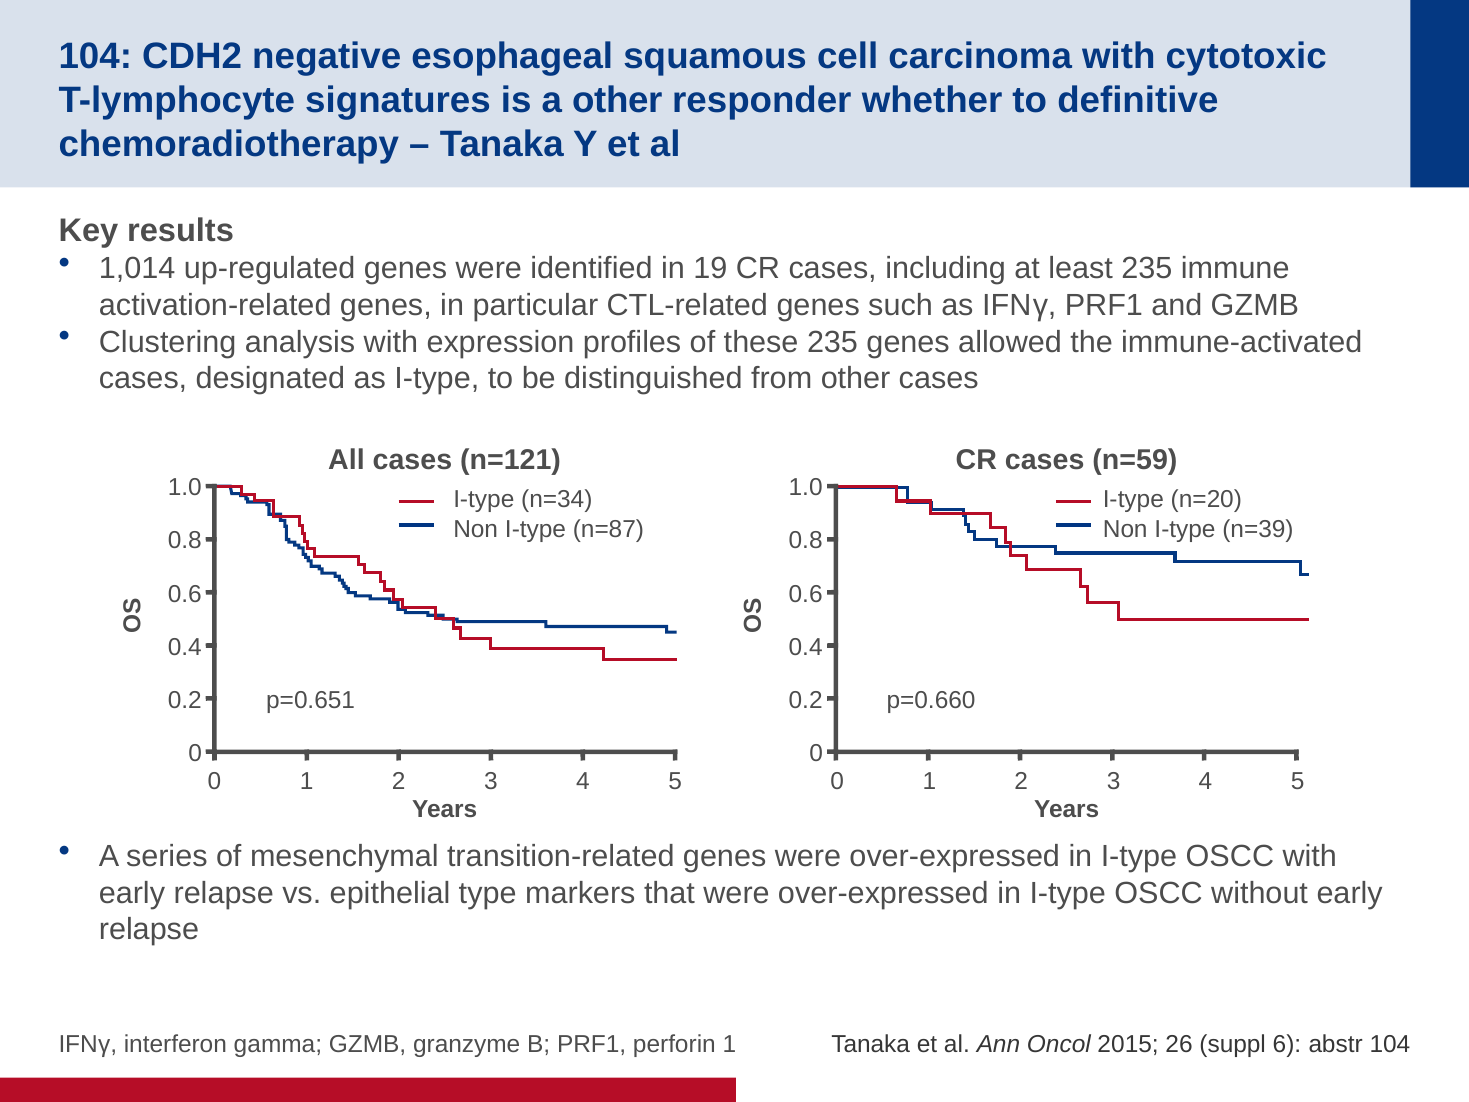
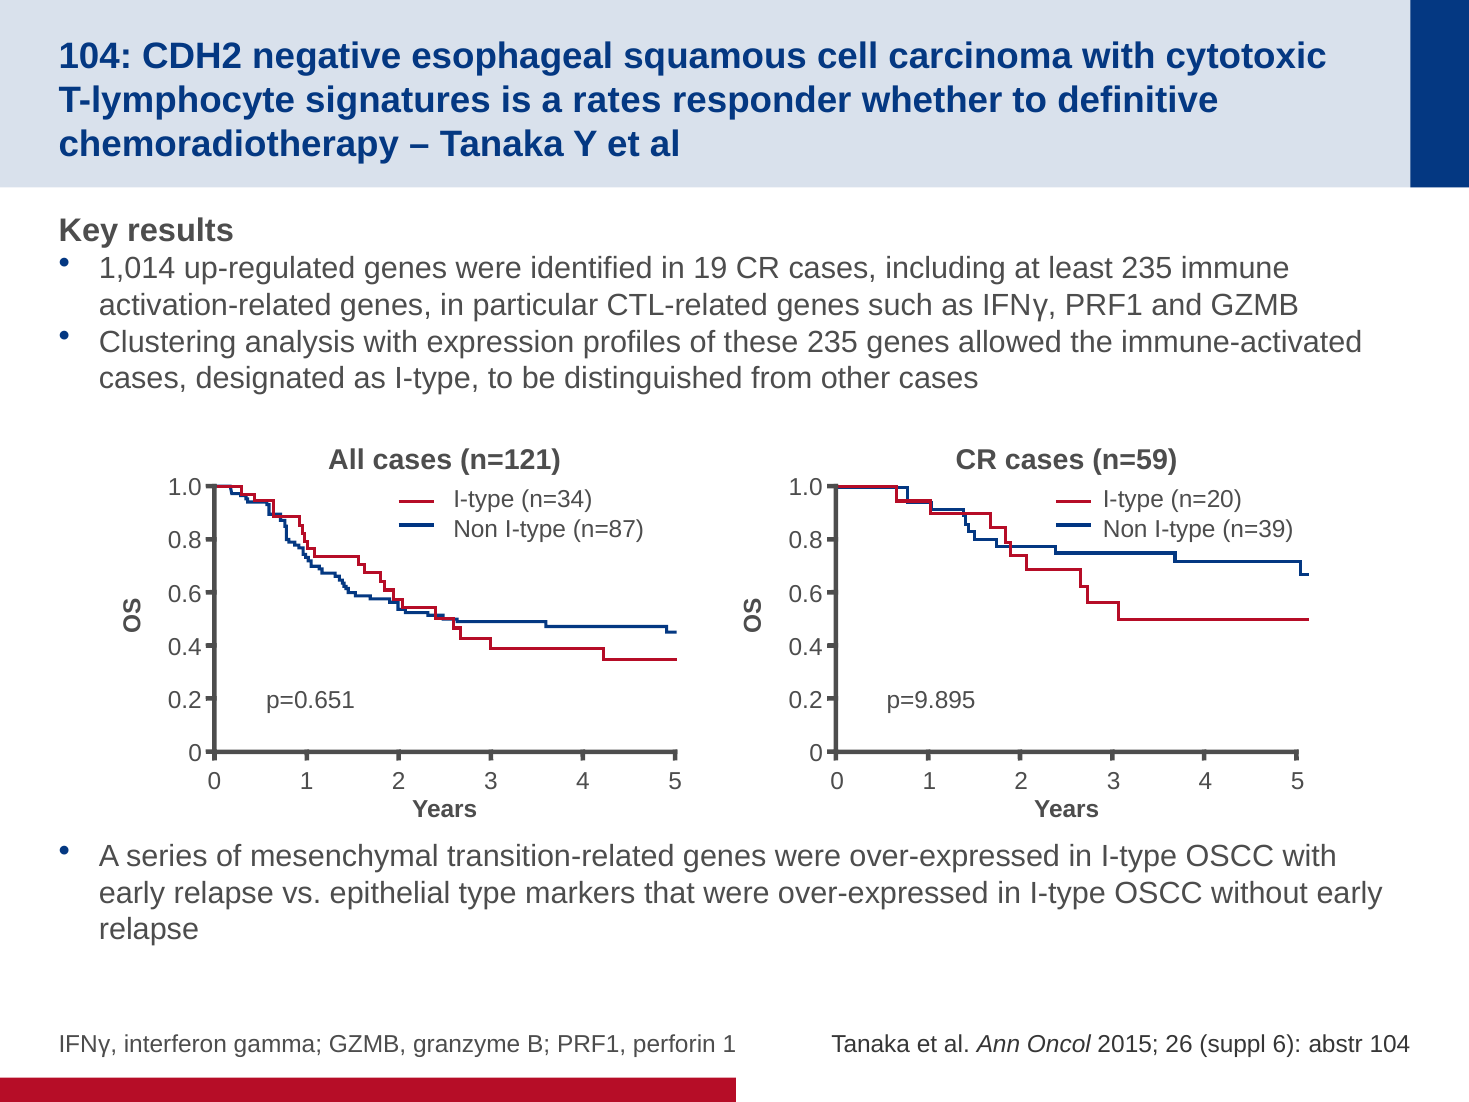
a other: other -> rates (617, 100)
p=0.660: p=0.660 -> p=9.895 (931, 700)
